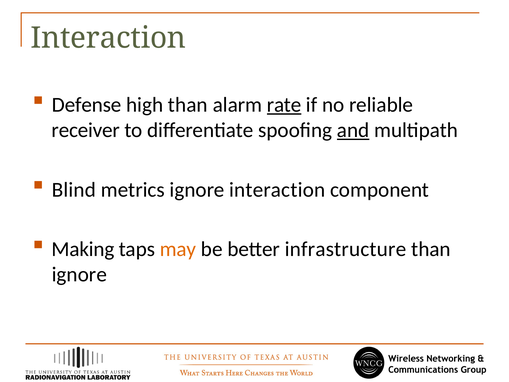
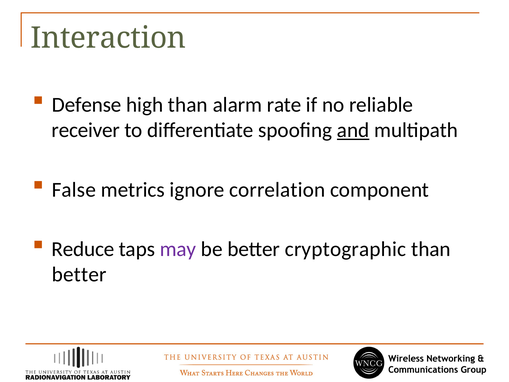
rate underline: present -> none (284, 105)
Blind: Blind -> False (74, 190)
ignore interaction: interaction -> correlation (277, 190)
Making: Making -> Reduce (83, 249)
may colour: orange -> purple (178, 249)
infrastructure: infrastructure -> cryptographic (346, 249)
ignore: ignore -> better (79, 274)
